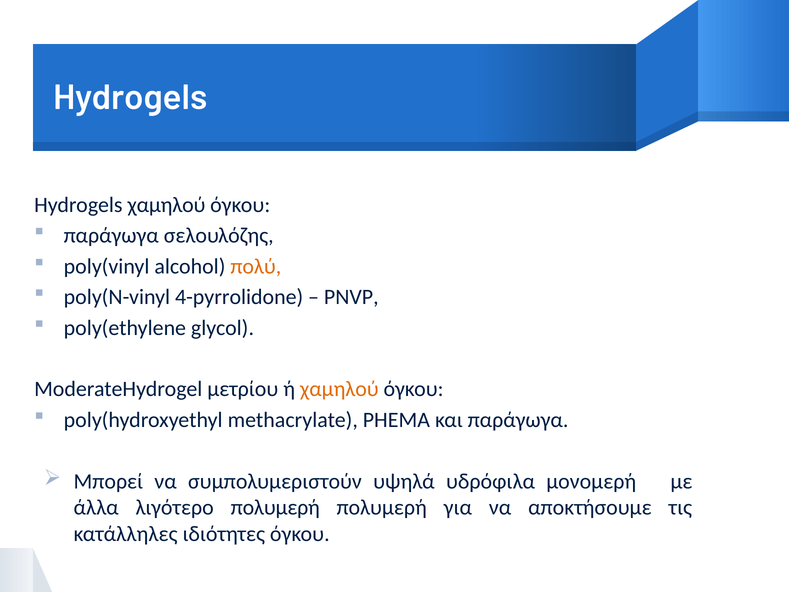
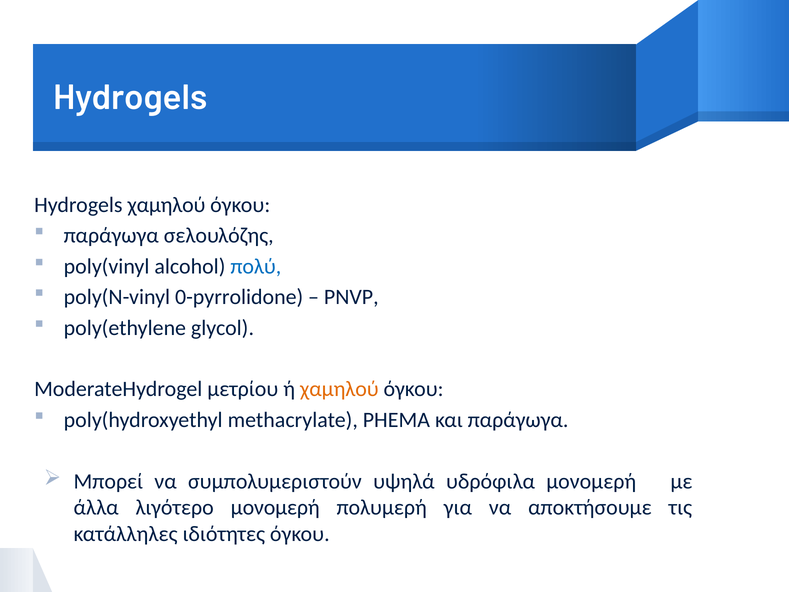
πολύ colour: orange -> blue (256, 266)
4-pyrrolidone: 4-pyrrolidone -> 0-pyrrolidone (239, 297)
λιγότερο πολυμερή: πολυμερή -> μονομερή (275, 507)
